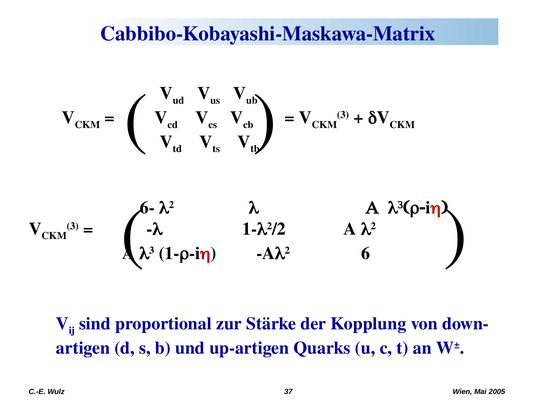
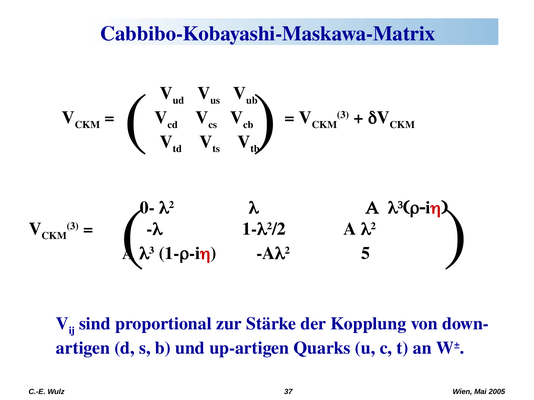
6-: 6- -> 0- (147, 208)
6: 6 -> 5 (365, 253)
